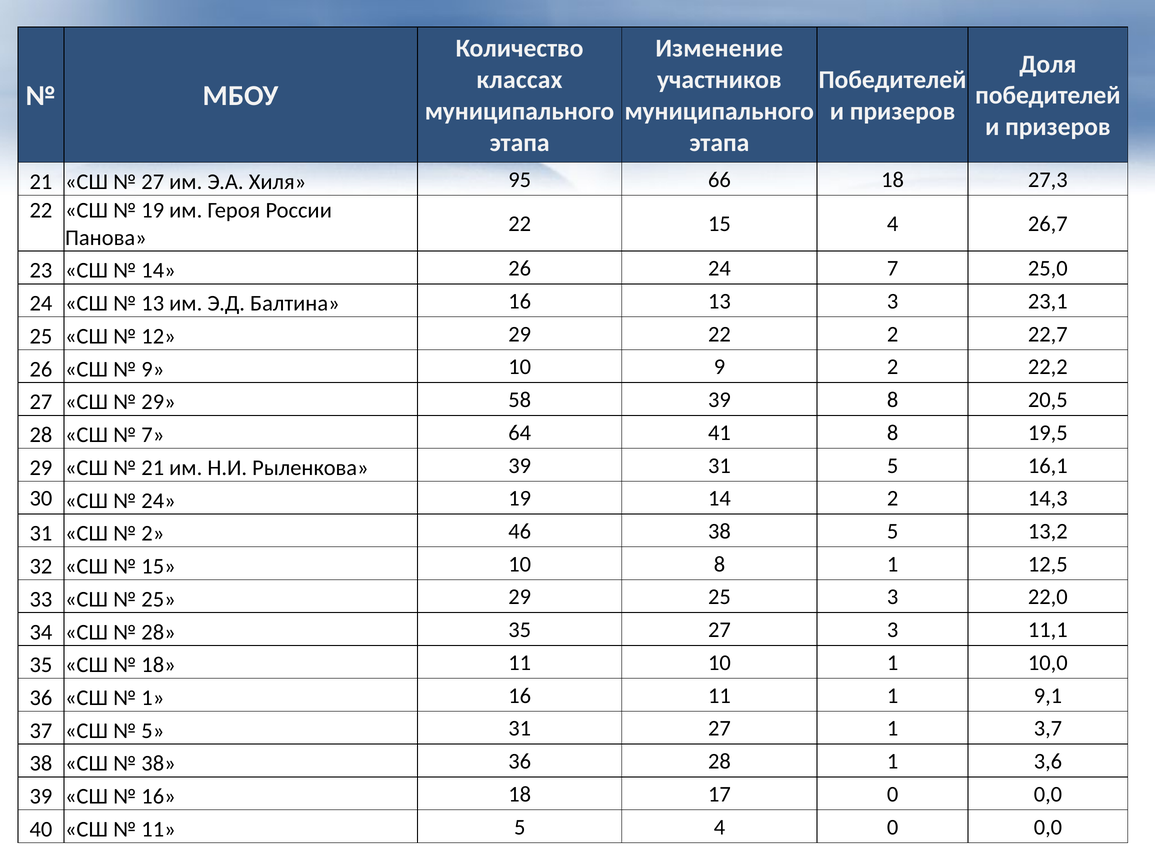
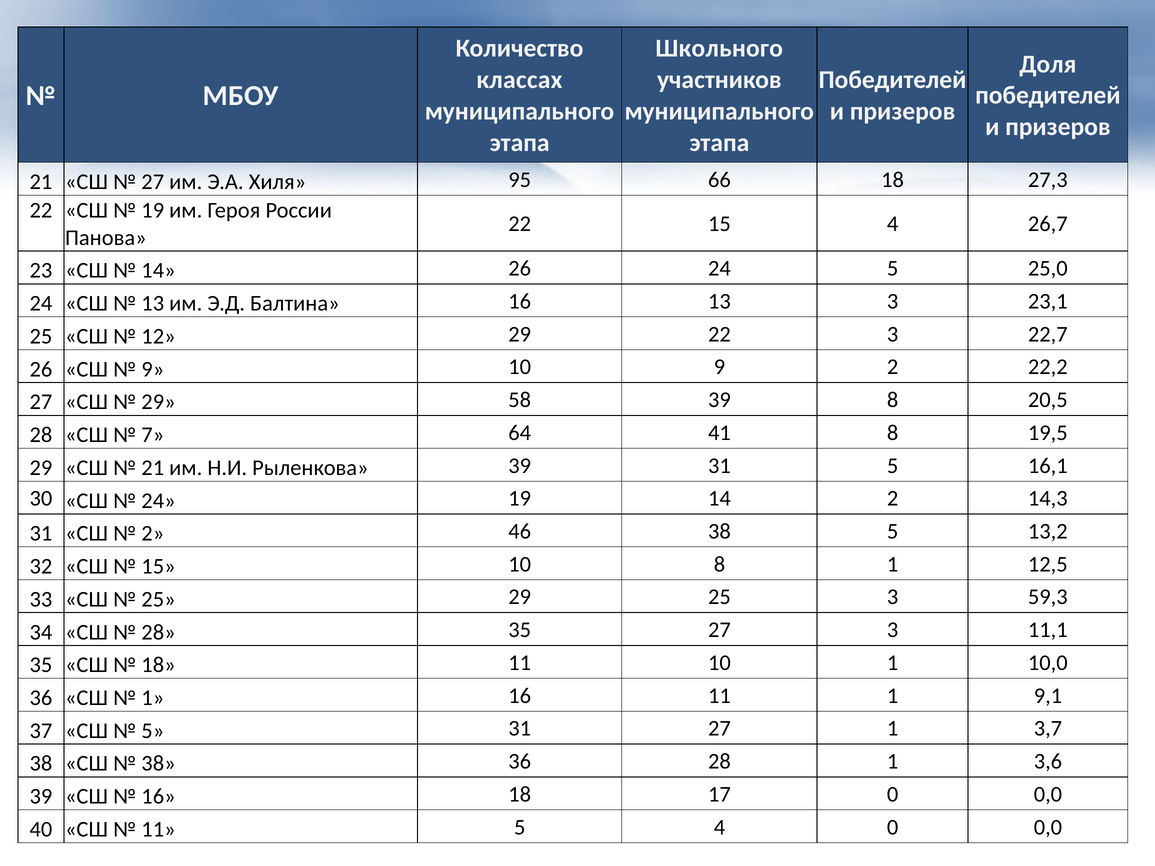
Изменение: Изменение -> Школьного (719, 48)
24 7: 7 -> 5 (893, 268)
22 2: 2 -> 3 (893, 334)
22,0: 22,0 -> 59,3 (1048, 597)
